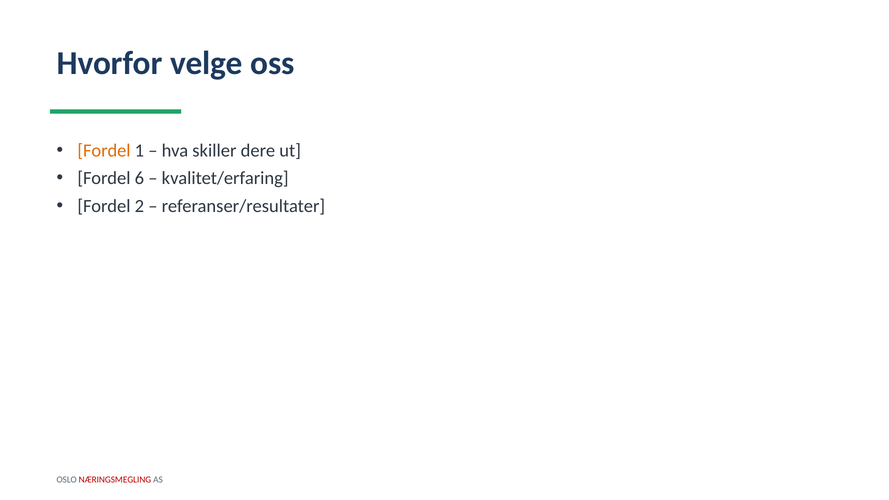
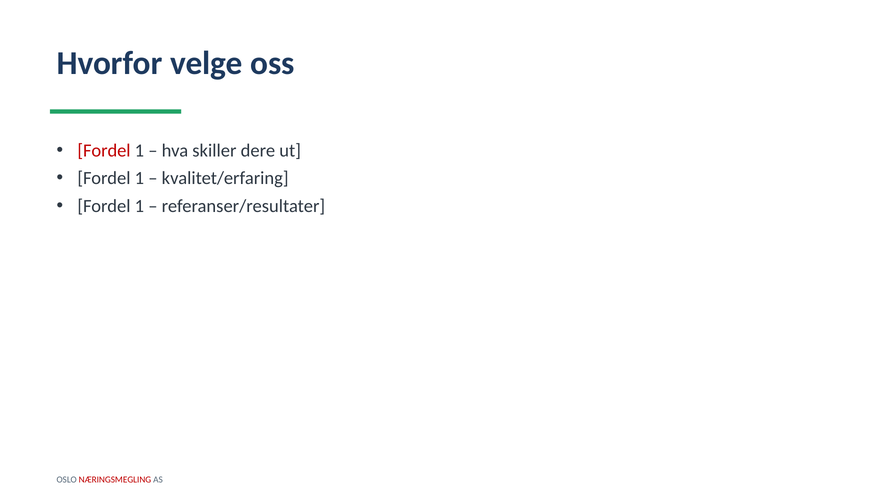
Fordel colour: orange -> red (104, 151)
6: 6 -> 1 (139, 178)
2: 2 -> 1 (139, 206)
